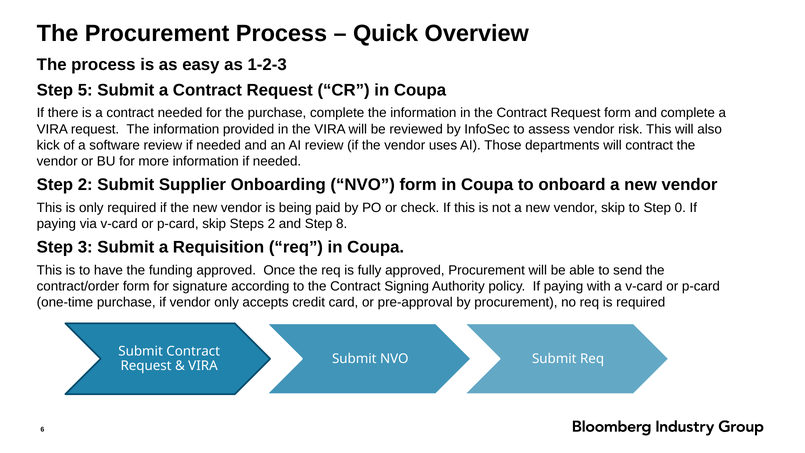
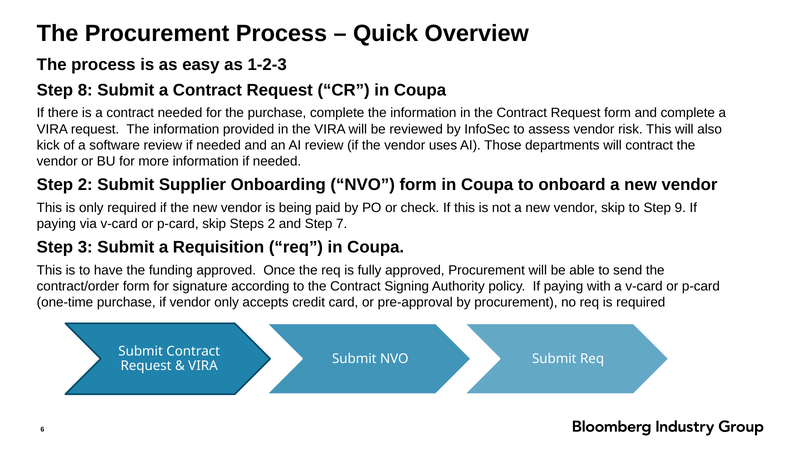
5: 5 -> 8 (85, 90)
0: 0 -> 9 (680, 208)
8: 8 -> 7 (342, 224)
